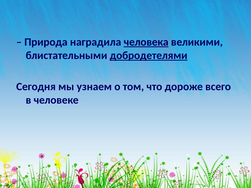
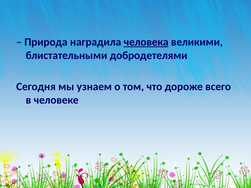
добродетелями underline: present -> none (149, 55)
